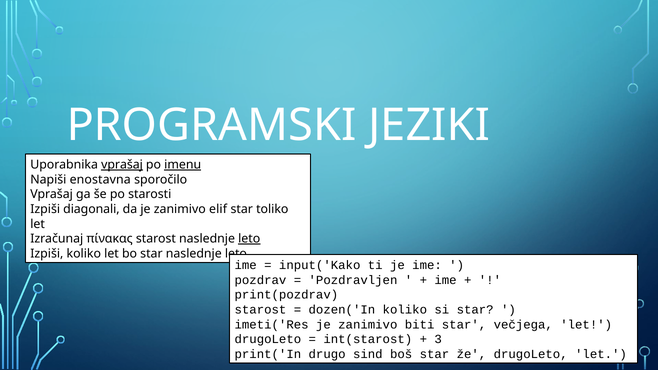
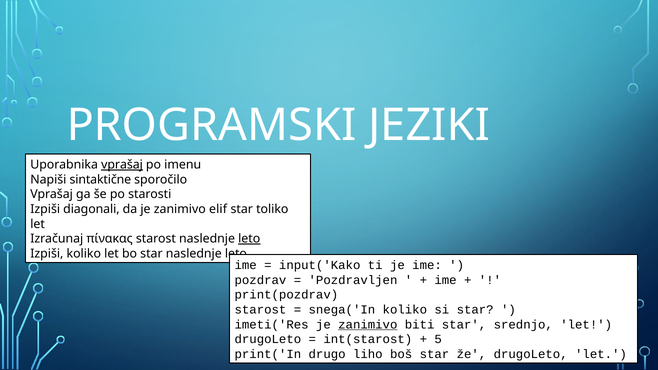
imenu underline: present -> none (183, 165)
enostavna: enostavna -> sintaktične (100, 180)
dozen('In: dozen('In -> snega('In (342, 310)
zanimivo underline: none -> present (368, 325)
večjega: večjega -> srednjo (523, 325)
3: 3 -> 5 (438, 339)
sind: sind -> liho (368, 354)
